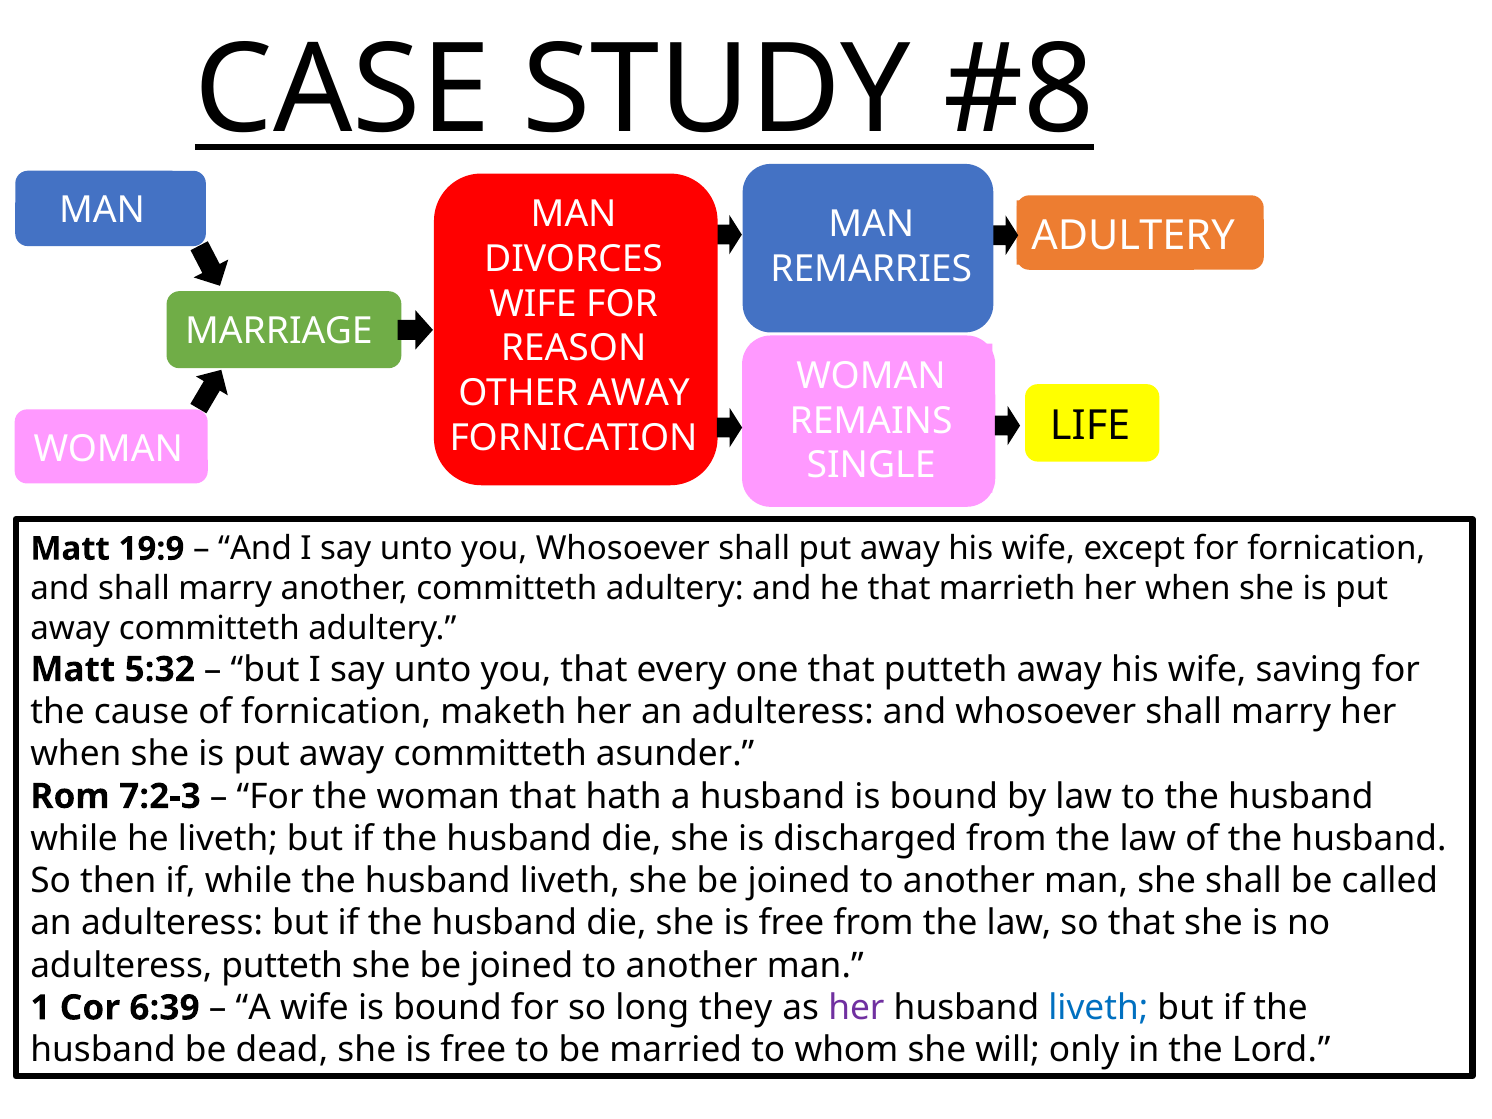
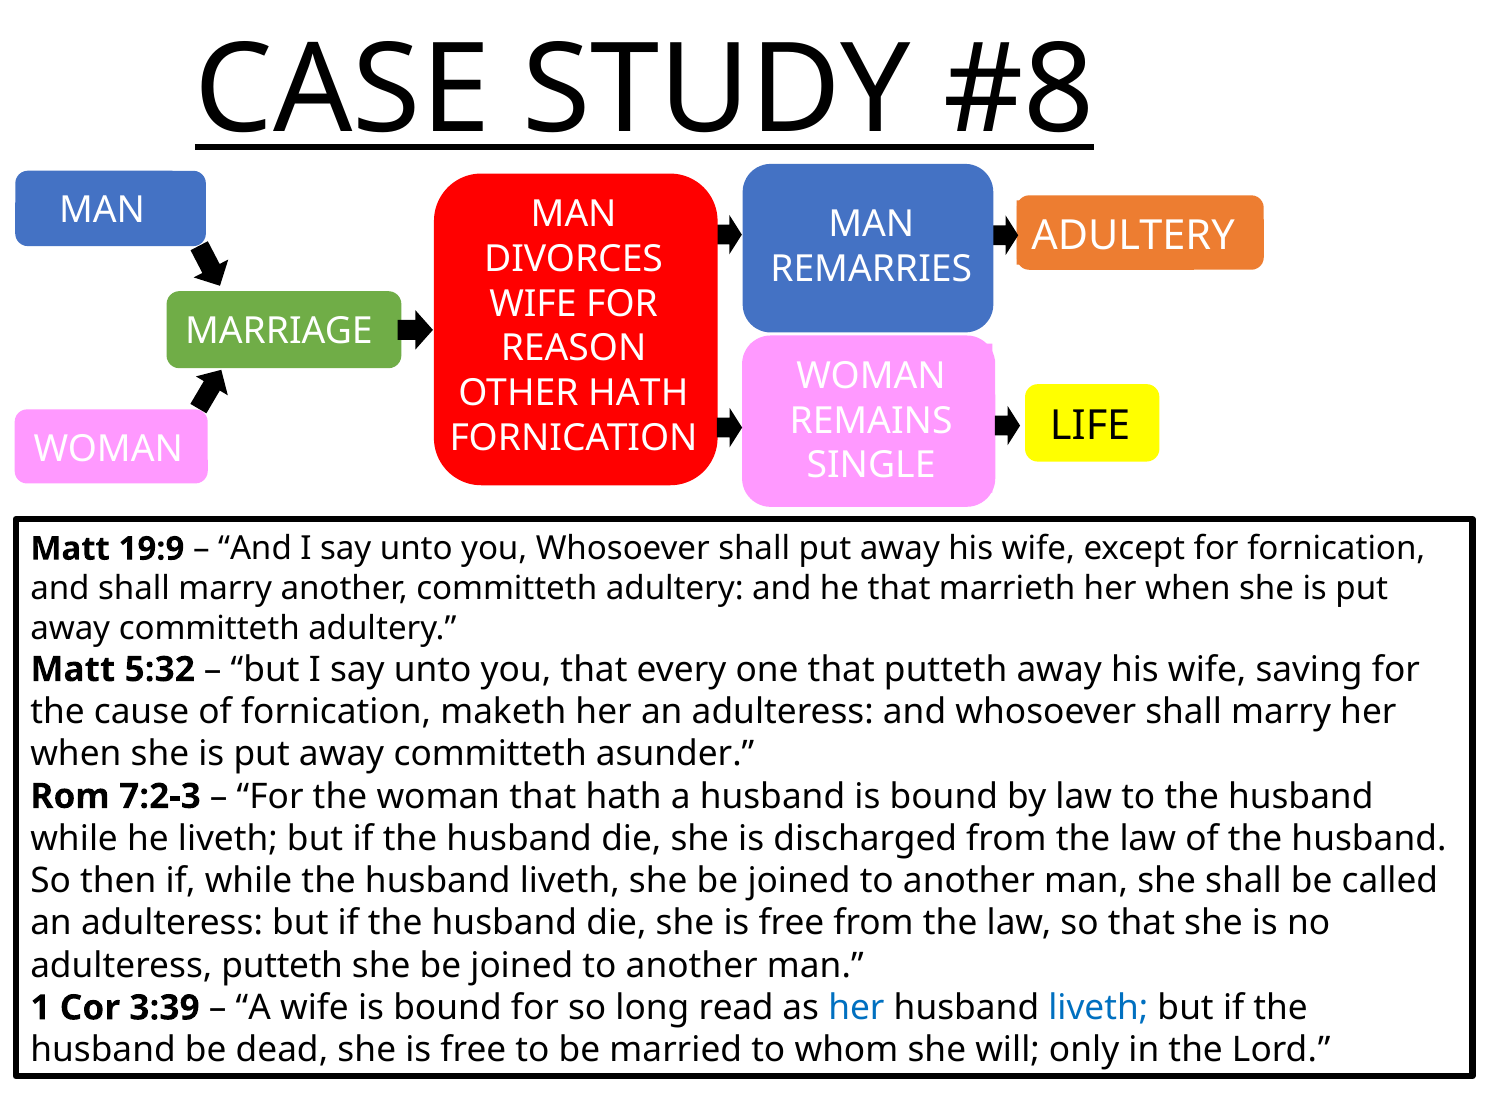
OTHER AWAY: AWAY -> HATH (638, 393)
6:39: 6:39 -> 3:39 (165, 1008)
they: they -> read (736, 1008)
her colour: purple -> blue (856, 1008)
